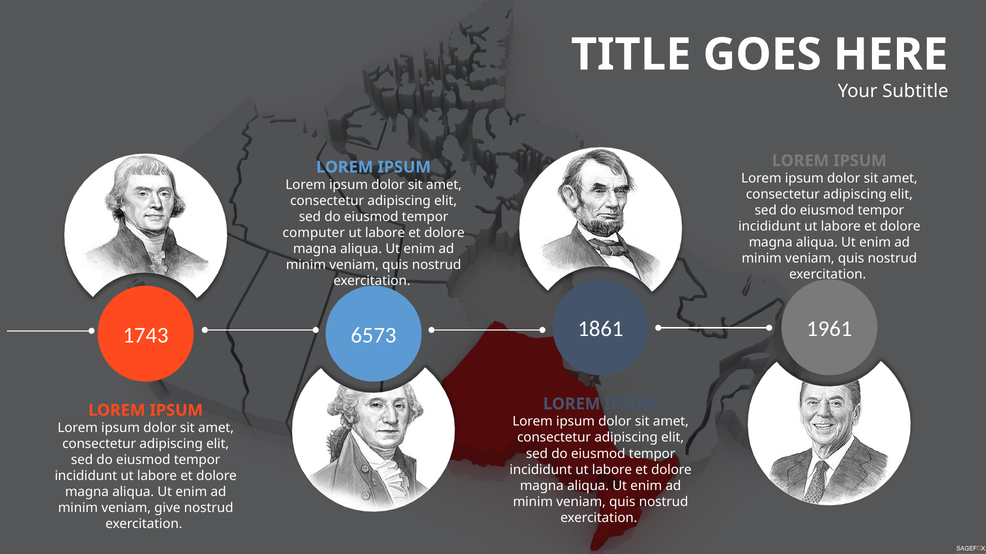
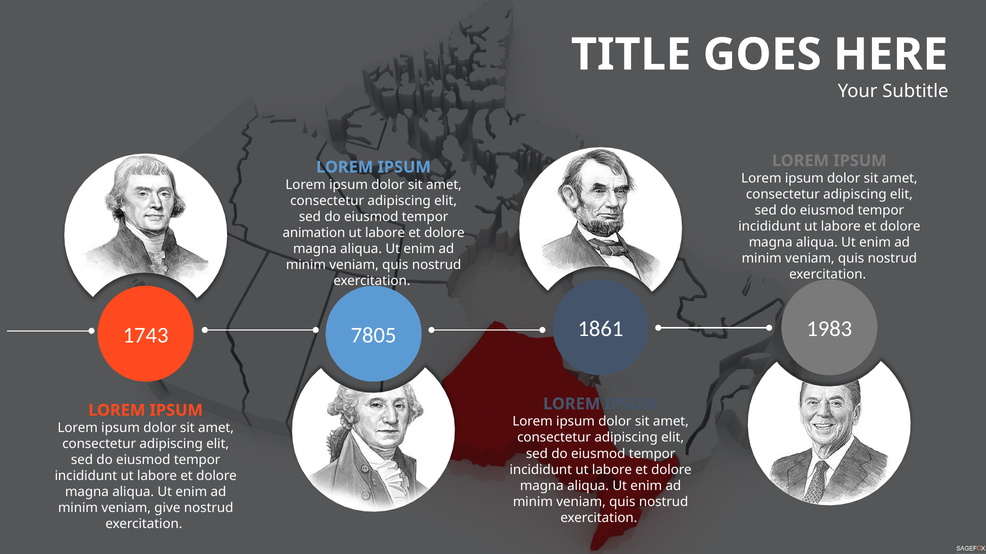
computer: computer -> animation (314, 233)
1961: 1961 -> 1983 (829, 329)
6573: 6573 -> 7805 (374, 336)
